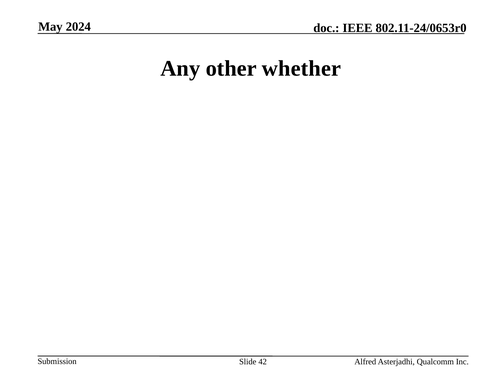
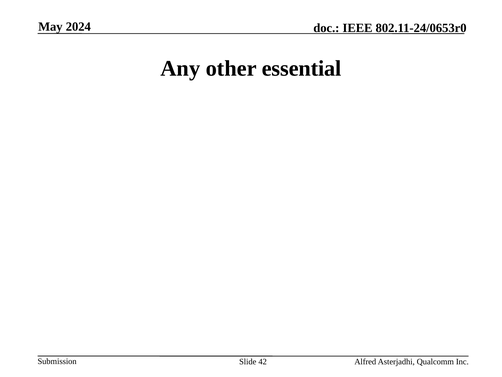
whether: whether -> essential (302, 68)
